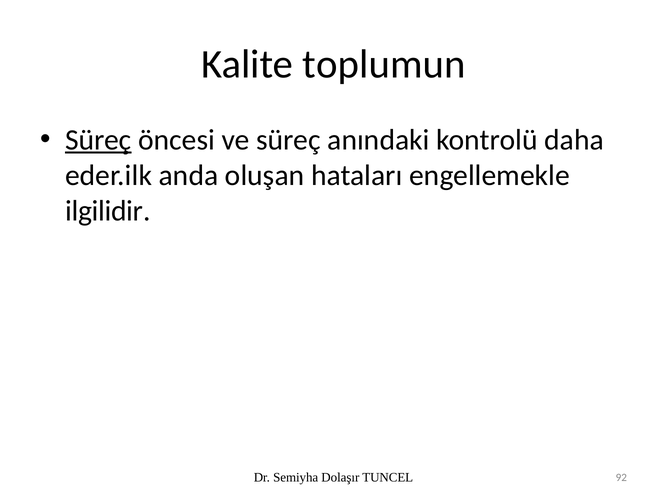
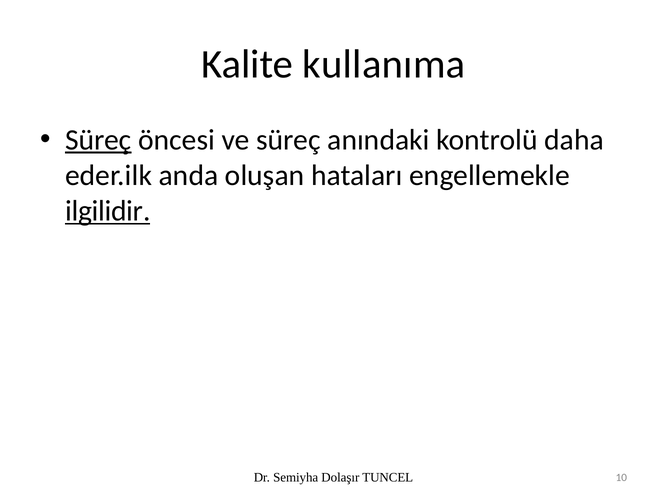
toplumun: toplumun -> kullanıma (384, 65)
ilgilidir underline: none -> present (108, 211)
92: 92 -> 10 (621, 478)
